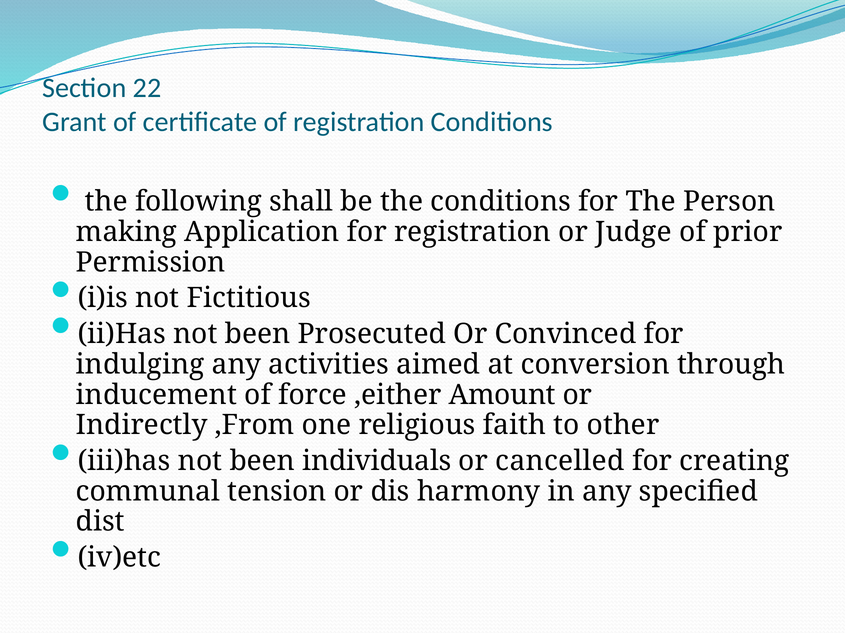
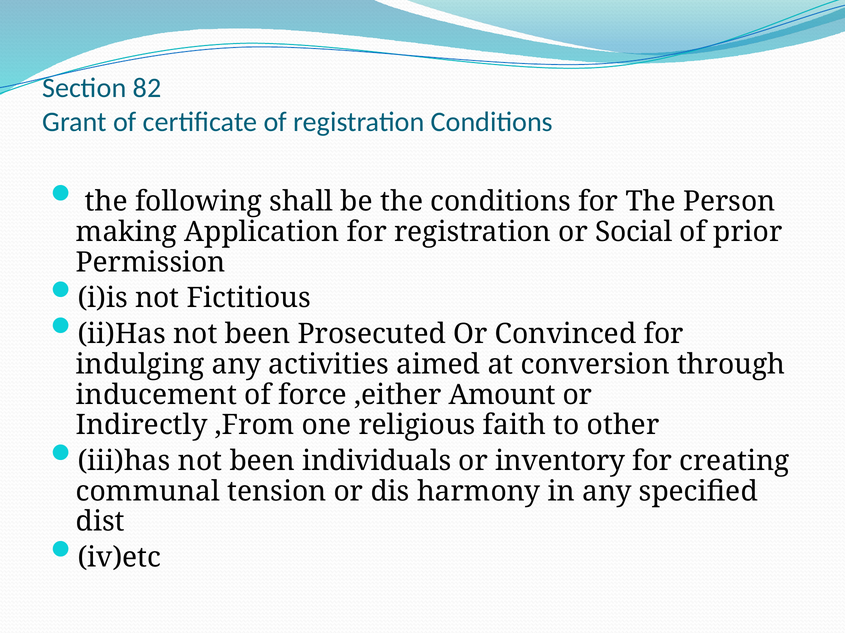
22: 22 -> 82 (147, 88)
Judge: Judge -> Social (634, 232)
cancelled: cancelled -> inventory (560, 462)
